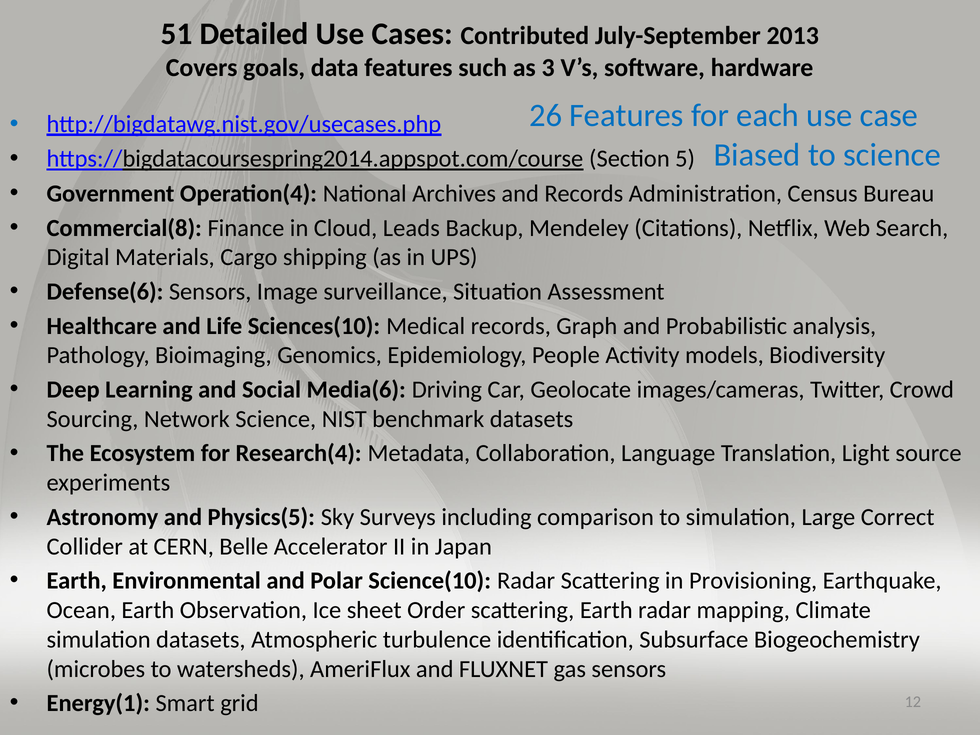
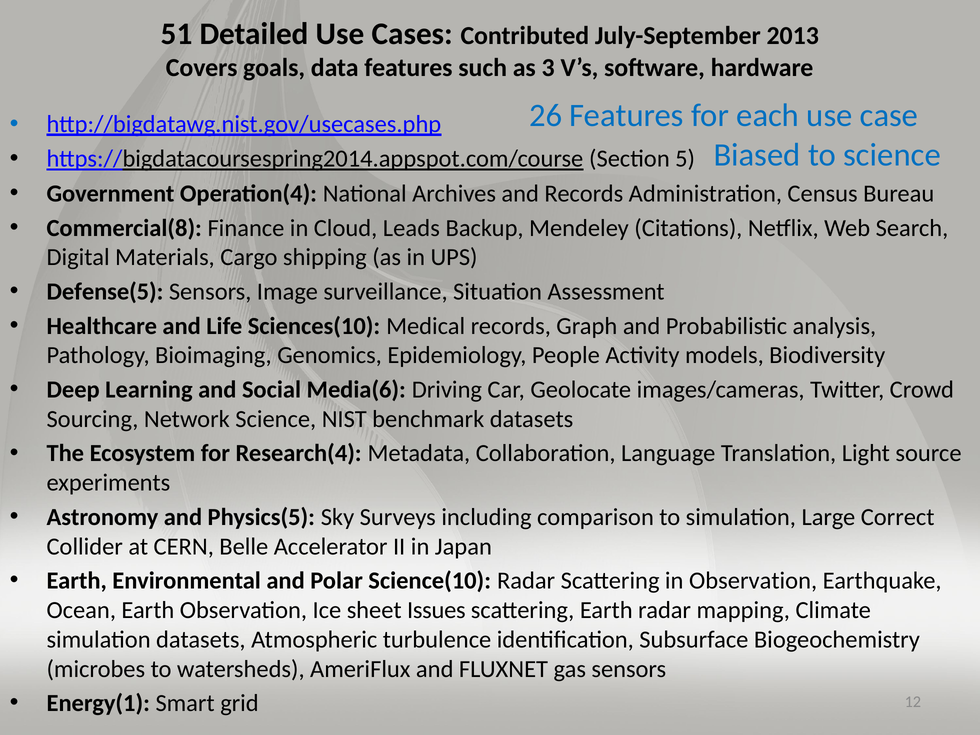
Defense(6: Defense(6 -> Defense(5 (105, 292)
in Provisioning: Provisioning -> Observation (753, 581)
Order: Order -> Issues (436, 610)
